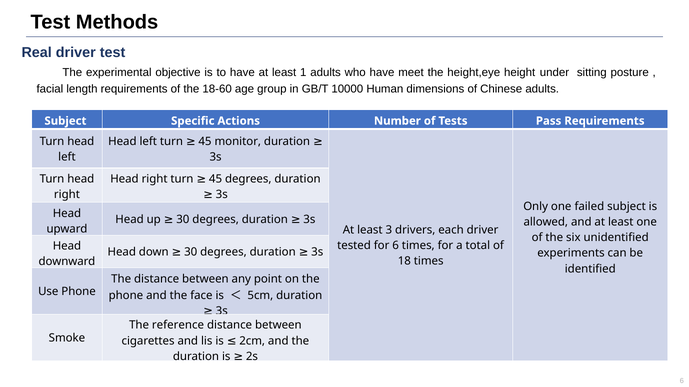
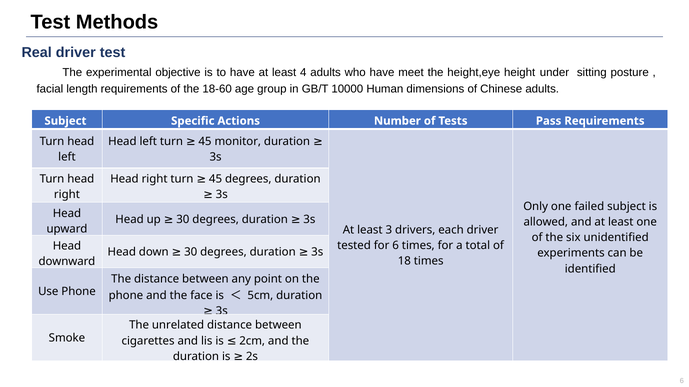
1: 1 -> 4 (303, 73)
reference: reference -> unrelated (178, 326)
